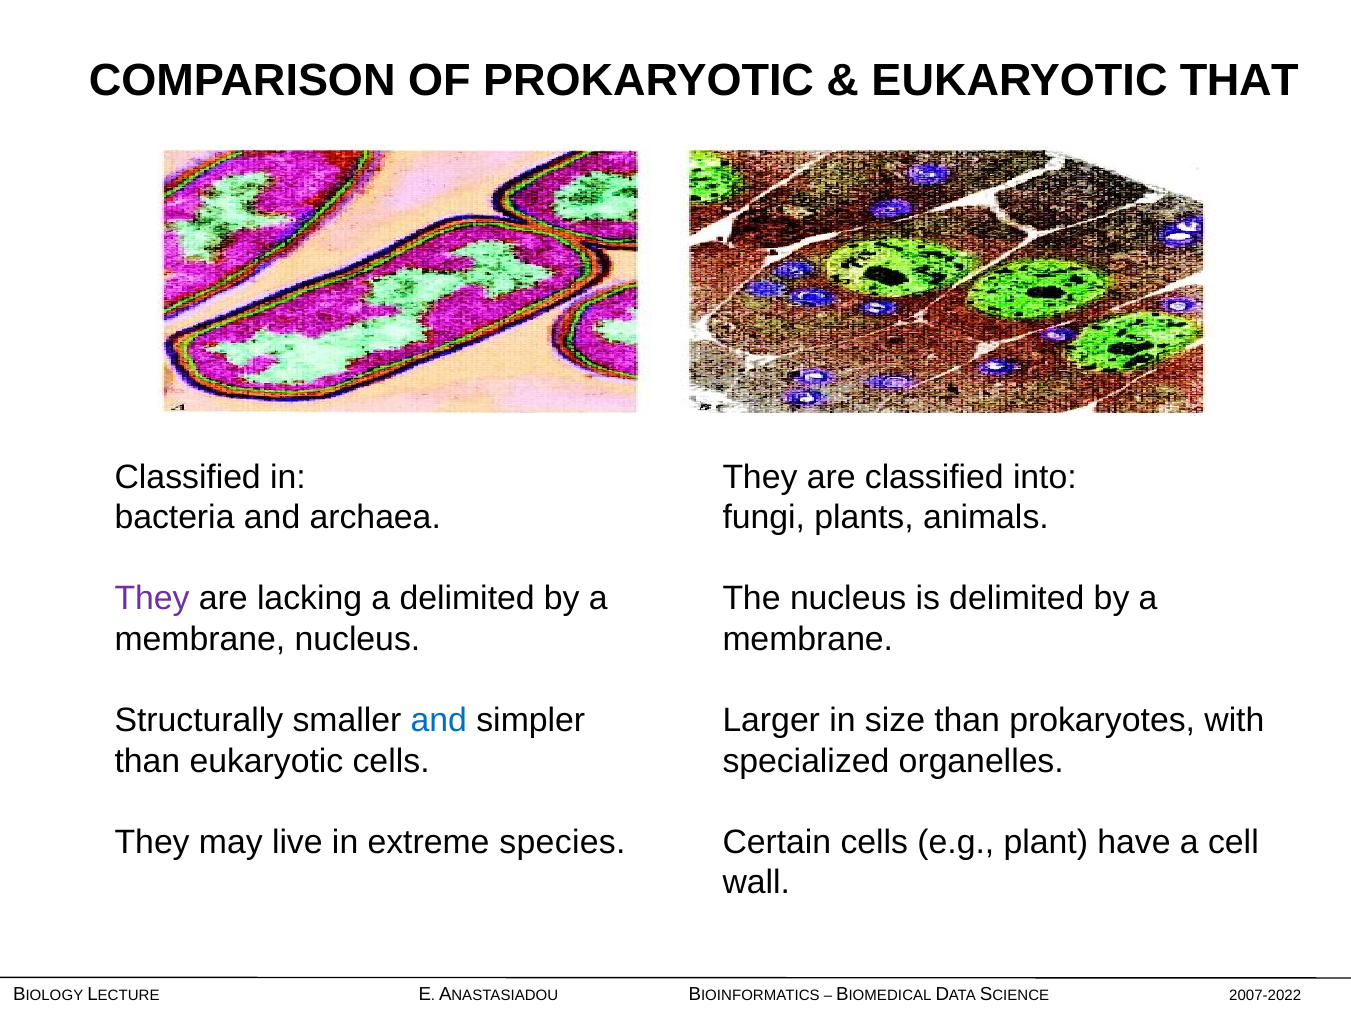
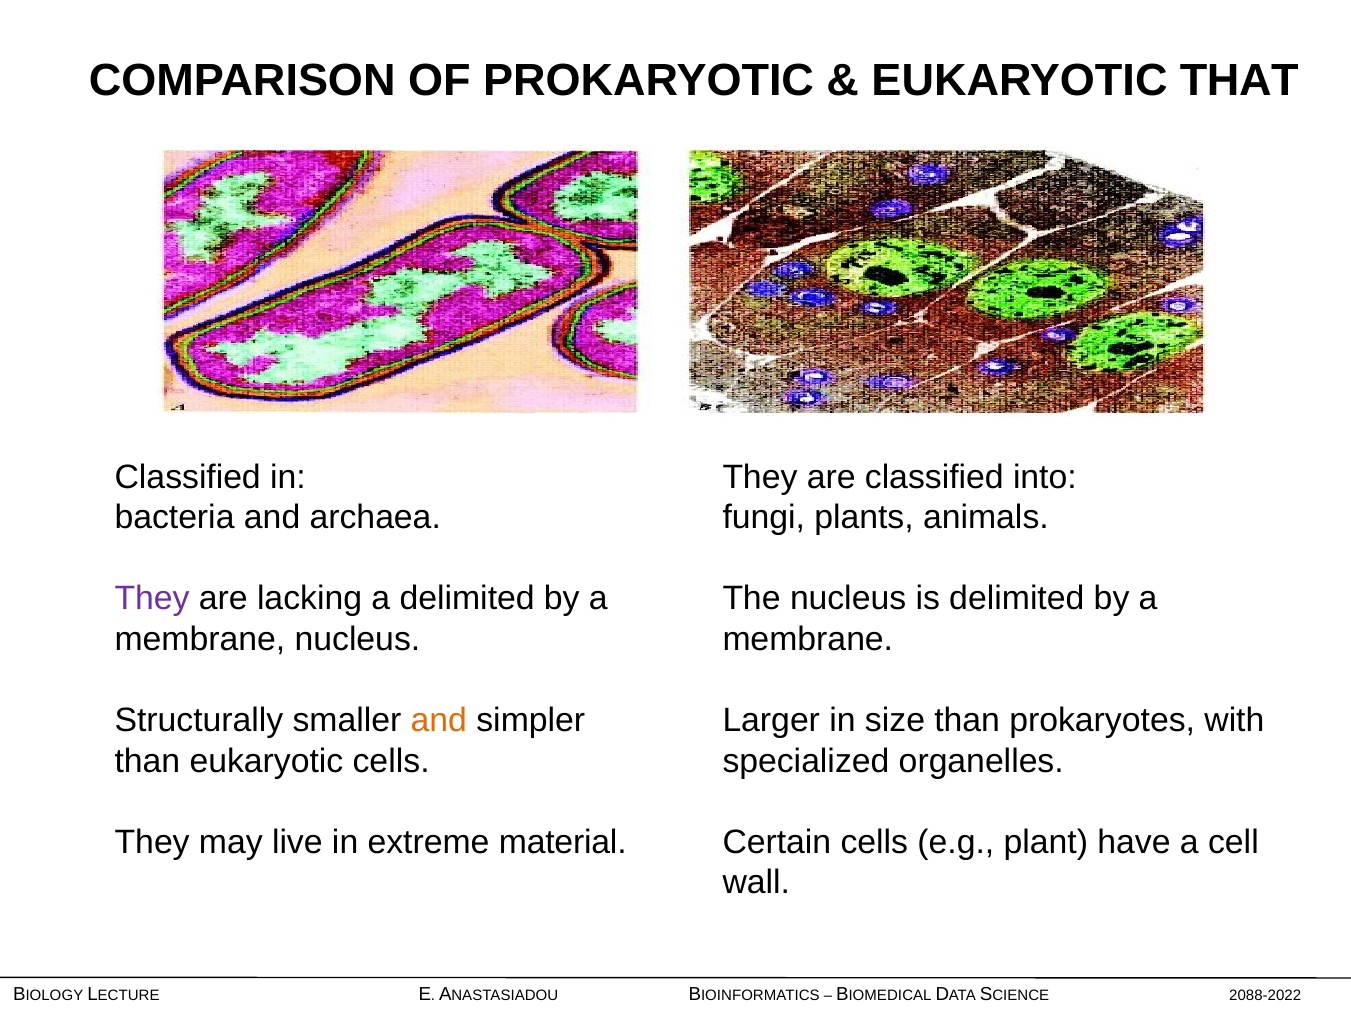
and colour: blue -> orange (439, 721)
species: species -> material (563, 842)
2007-2022: 2007-2022 -> 2088-2022 (1265, 996)
